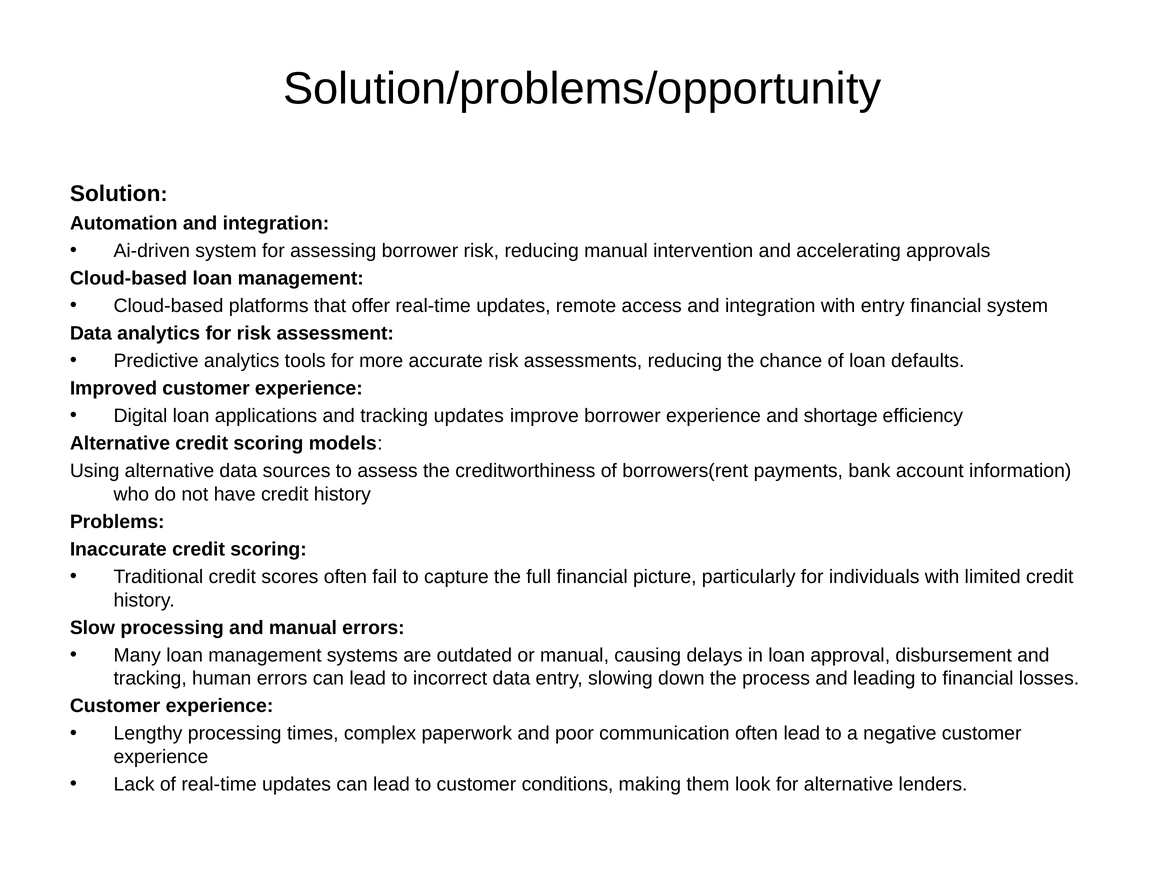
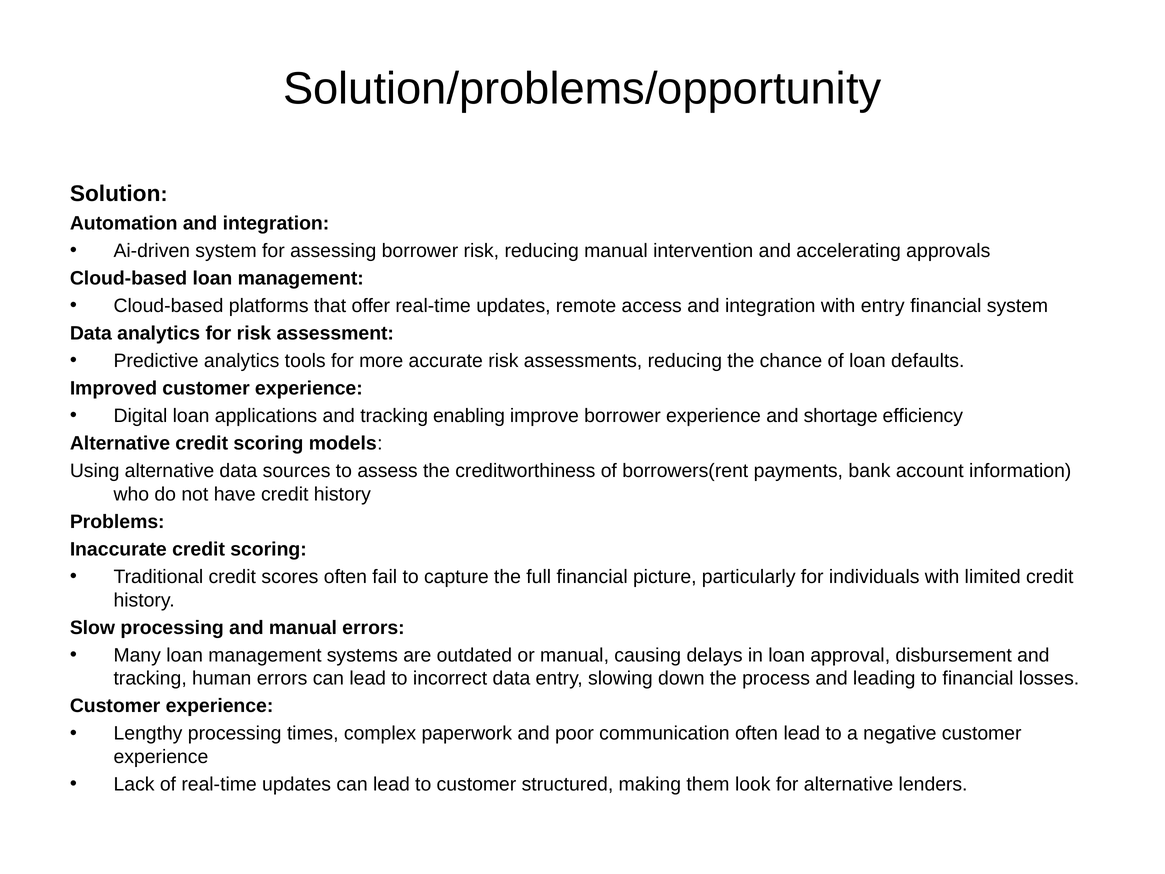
tracking updates: updates -> enabling (469, 416)
conditions: conditions -> structured (567, 784)
